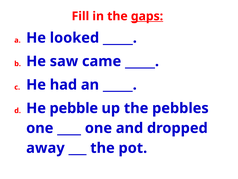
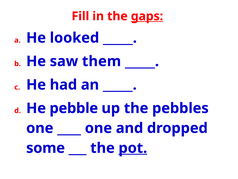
came: came -> them (102, 61)
away: away -> some (46, 148)
pot underline: none -> present (133, 148)
